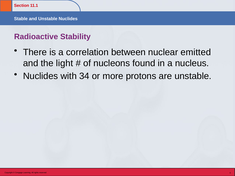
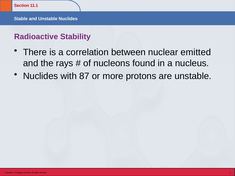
light: light -> rays (65, 63)
34: 34 -> 87 (84, 76)
